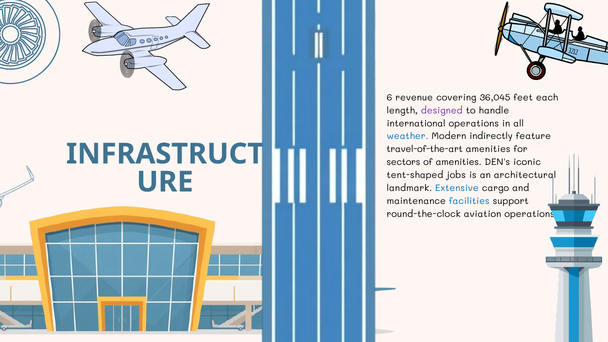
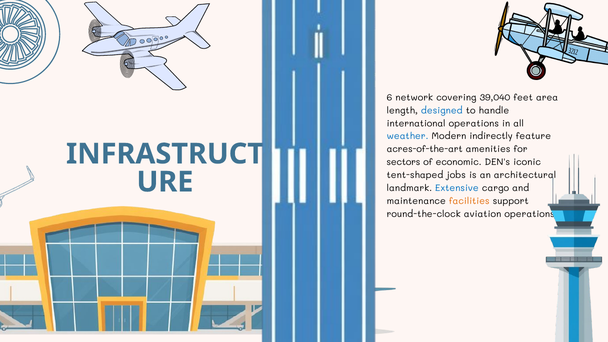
revenue: revenue -> network (414, 97)
36,045: 36,045 -> 39,040 (495, 97)
each: each -> area (547, 97)
designed colour: purple -> blue (442, 110)
travel-of-the-art: travel-of-the-art -> acres-of-the-art (425, 149)
of amenities: amenities -> economic (459, 162)
facilities colour: blue -> orange (469, 201)
